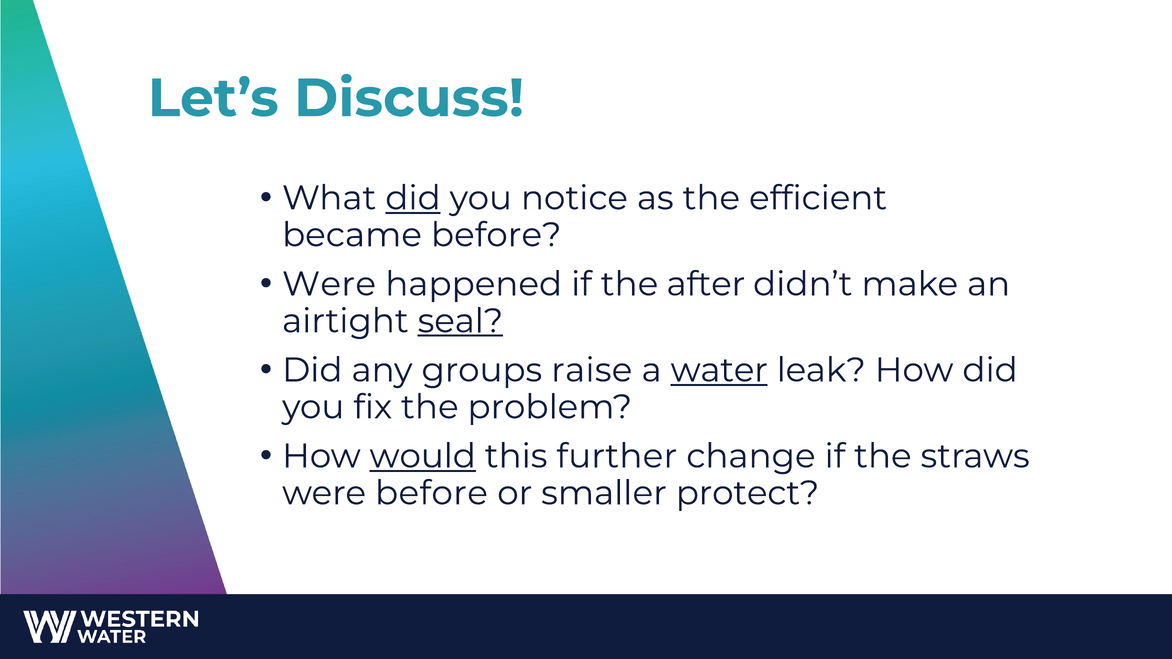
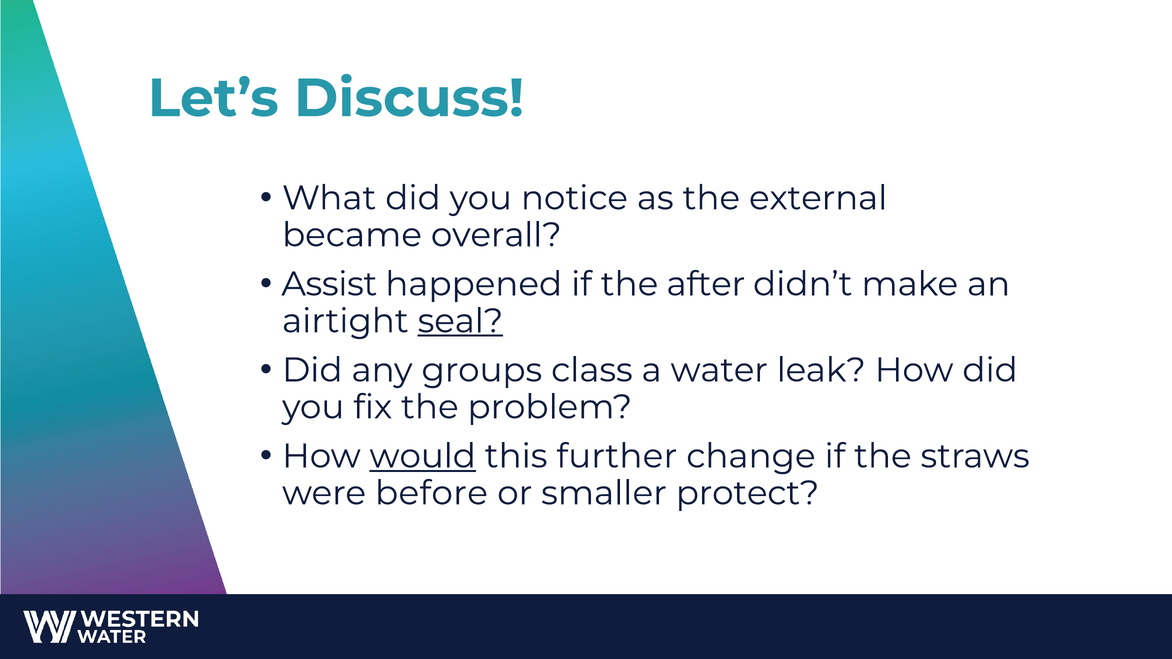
did underline: present -> none (413, 198)
efficient: efficient -> external (818, 198)
became before: before -> overall (496, 235)
Were: Were -> Assist (329, 284)
raise: raise -> class (592, 370)
water underline: present -> none (719, 370)
